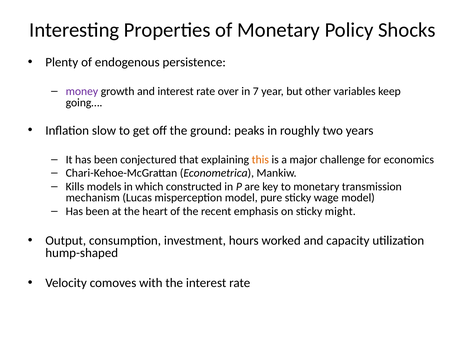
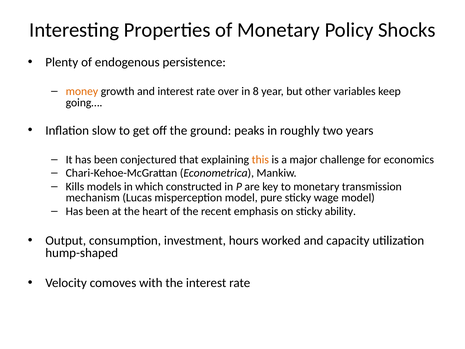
money colour: purple -> orange (82, 91)
7: 7 -> 8 (256, 91)
might: might -> ability (340, 211)
